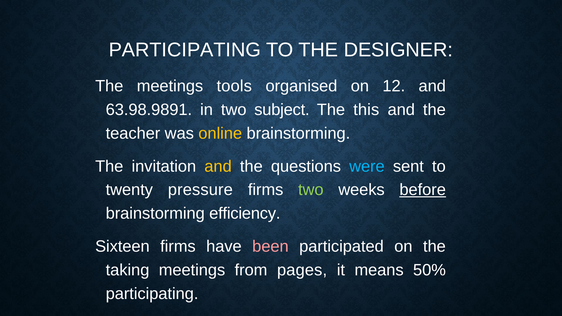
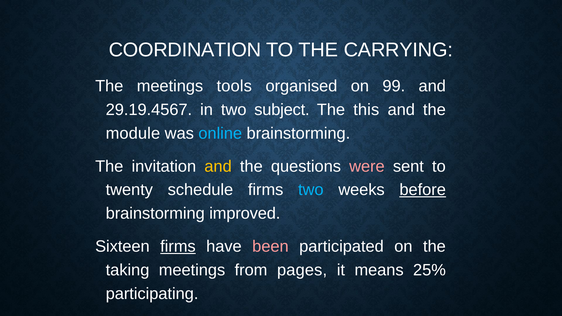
PARTICIPATING: PARTICIPATING -> COORDINATION (185, 50)
DESIGNER: DESIGNER -> CARRYING (398, 50)
12: 12 -> 99 (394, 86)
63.98.9891: 63.98.9891 -> 29.19.4567 (149, 110)
teacher: teacher -> module (133, 133)
online colour: yellow -> light blue (220, 133)
were colour: light blue -> pink (367, 166)
pressure: pressure -> schedule (200, 190)
two colour: light green -> light blue (311, 190)
efficiency: efficiency -> improved (245, 214)
firms underline: none -> present (178, 247)
50%: 50% -> 25% (429, 270)
